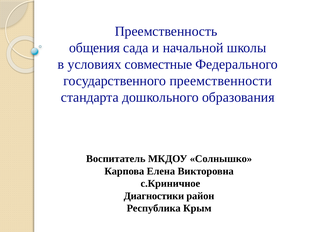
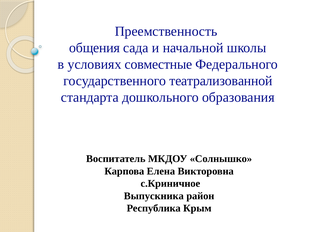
преемственности: преемственности -> театрализованной (221, 81)
Диагностики: Диагностики -> Выпускника (154, 196)
